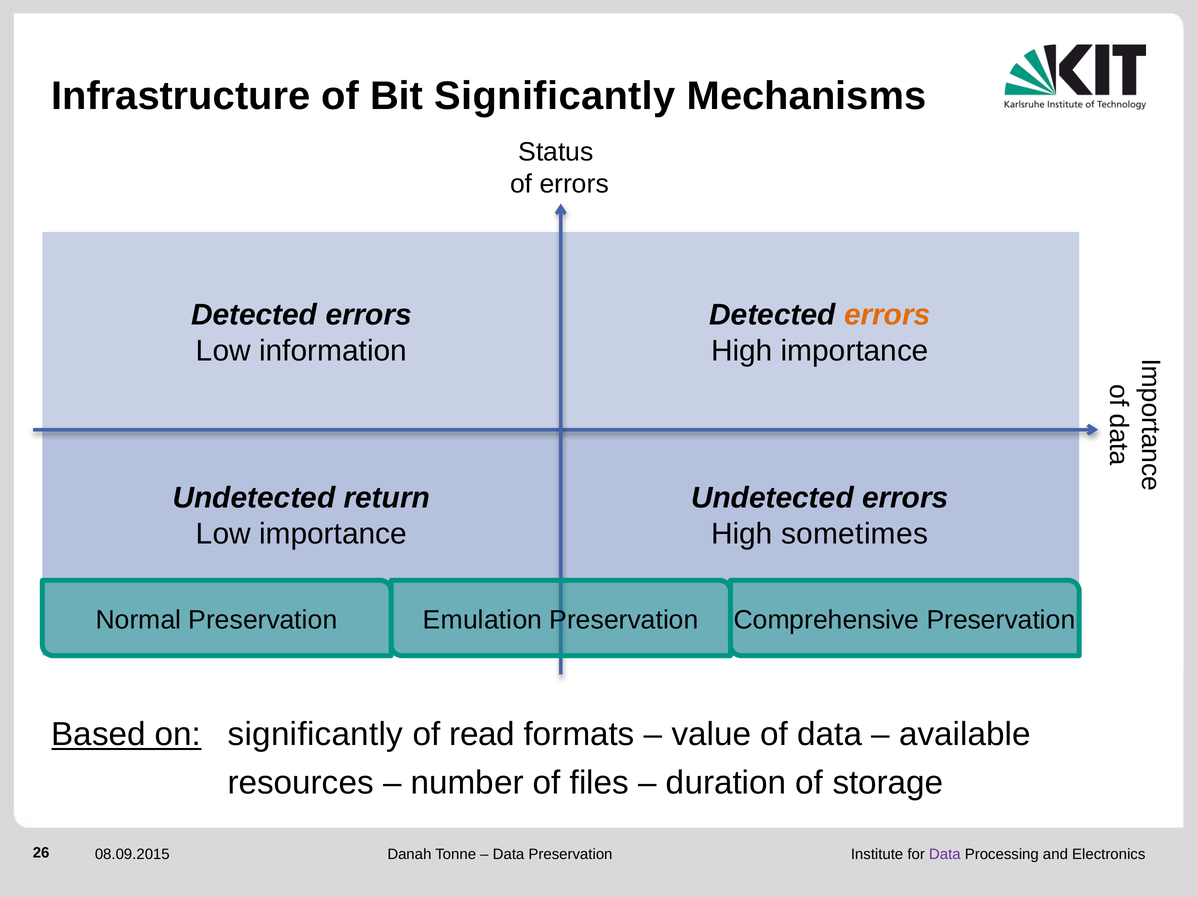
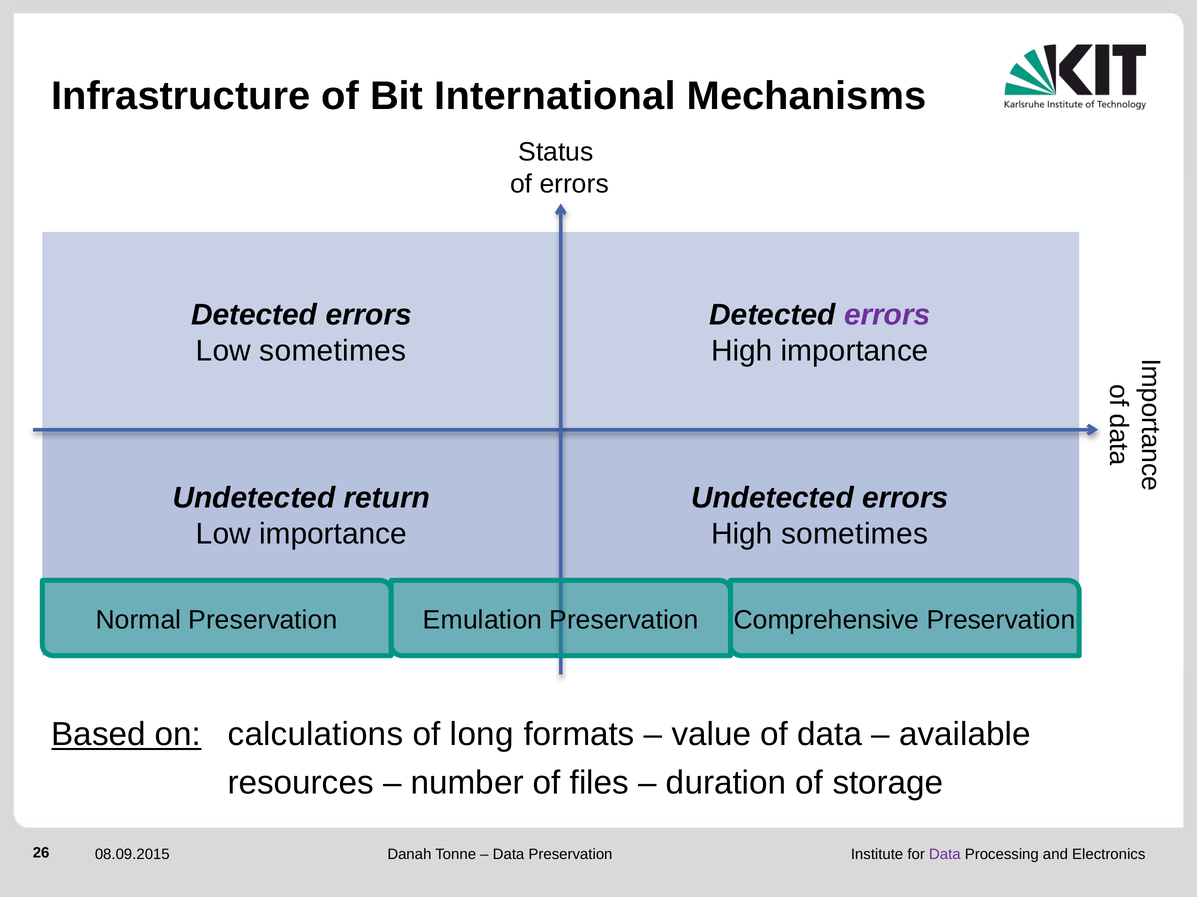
Bit Significantly: Significantly -> International (555, 96)
errors colour: orange -> purple (887, 315)
Low information: information -> sometimes (333, 351)
on significantly: significantly -> calculations (315, 735)
read: read -> long (482, 735)
